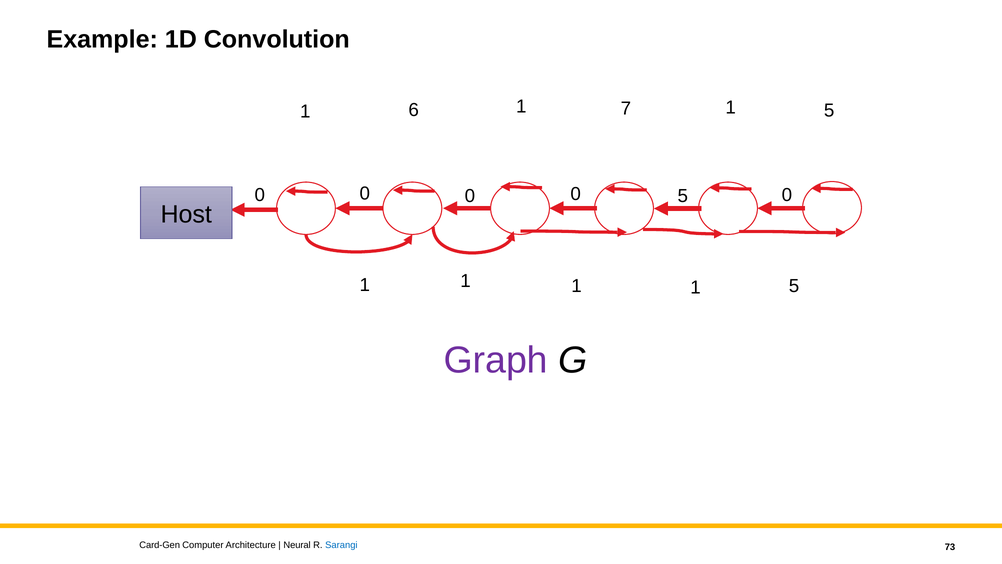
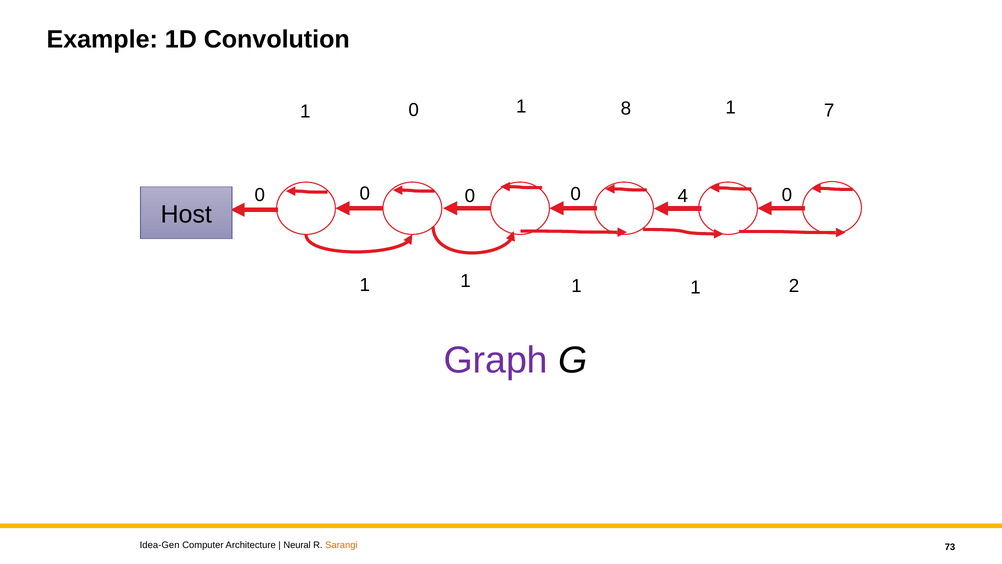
1 6: 6 -> 0 (414, 110)
7: 7 -> 8 (626, 109)
5: 5 -> 7 (829, 110)
0 5: 5 -> 4 (683, 196)
1 1 5: 5 -> 2 (794, 286)
Card-Gen: Card-Gen -> Idea-Gen (160, 545)
Sarangi colour: blue -> orange (341, 545)
